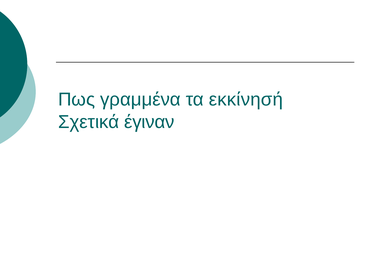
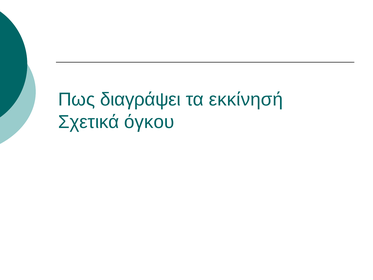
γραμμένα: γραμμένα -> διαγράψει (140, 99)
έγιναν: έγιναν -> όγκου (149, 122)
